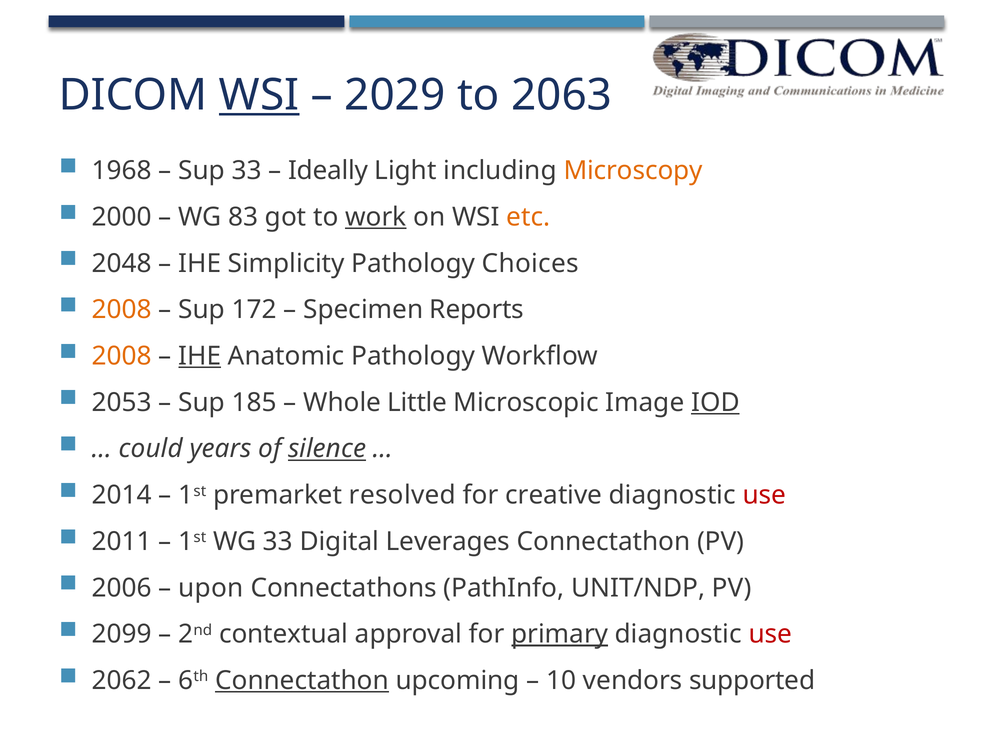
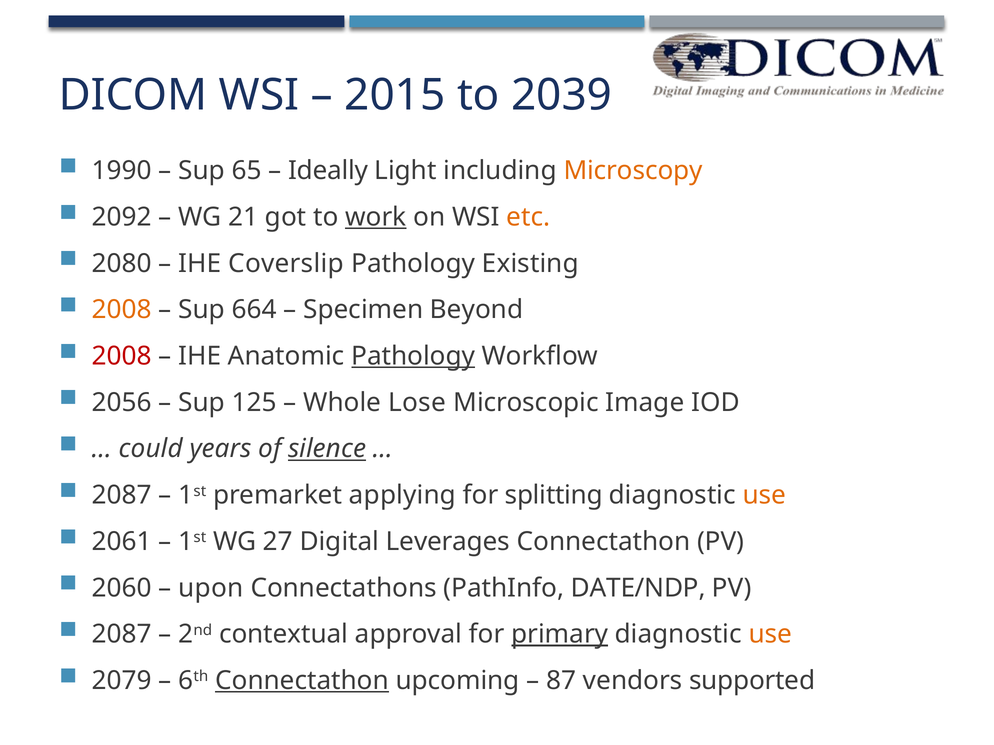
WSI underline: present -> none (259, 95)
2029: 2029 -> 2015 (395, 95)
2063: 2063 -> 2039 (562, 95)
1968: 1968 -> 1990 (122, 171)
Sup 33: 33 -> 65 (247, 171)
2000: 2000 -> 2092 (122, 217)
83: 83 -> 21 (243, 217)
2048: 2048 -> 2080 (122, 264)
Simplicity: Simplicity -> Coverslip (286, 264)
Choices: Choices -> Existing (530, 264)
172: 172 -> 664 (254, 310)
Reports: Reports -> Beyond (477, 310)
2008 colour: orange -> red (122, 356)
IHE underline: present -> none (200, 356)
Pathology underline: none -> present (413, 356)
2053: 2053 -> 2056 (122, 403)
185: 185 -> 125 (254, 403)
Little: Little -> Lose (417, 403)
IOD underline: present -> none (715, 403)
2014: 2014 -> 2087 (122, 496)
resolved: resolved -> applying (402, 496)
creative: creative -> splitting (554, 496)
use colour: red -> orange (764, 496)
2011: 2011 -> 2061 (122, 542)
WG 33: 33 -> 27 (278, 542)
2006: 2006 -> 2060 (122, 588)
UNIT/NDP: UNIT/NDP -> DATE/NDP (638, 588)
2099: 2099 -> 2087 (122, 635)
use colour: red -> orange (770, 635)
2062: 2062 -> 2079 (122, 681)
10: 10 -> 87 (561, 681)
